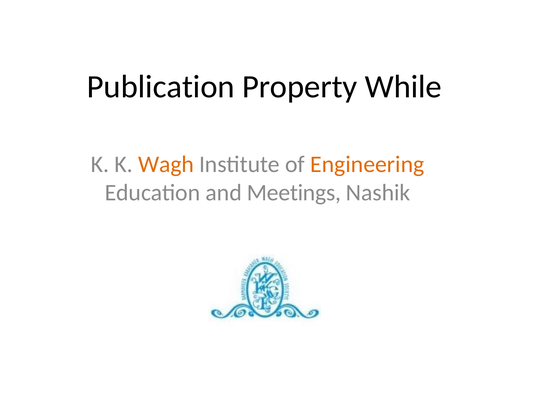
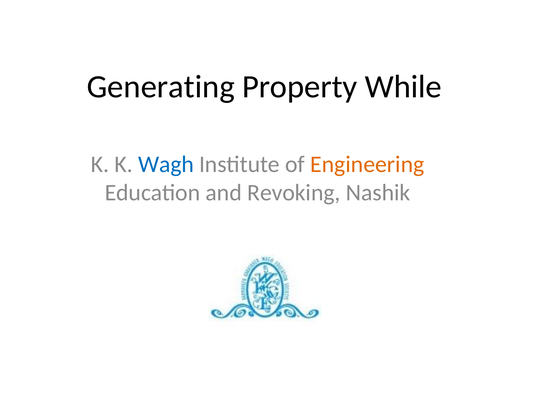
Publication: Publication -> Generating (161, 87)
Wagh colour: orange -> blue (166, 165)
Meetings: Meetings -> Revoking (294, 193)
